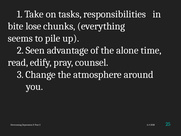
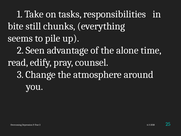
lose: lose -> still (33, 26)
